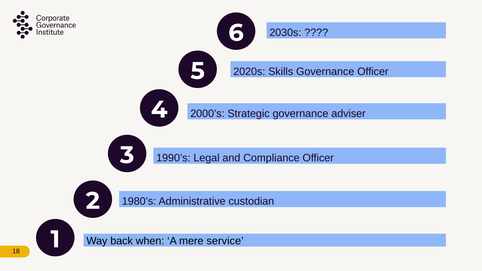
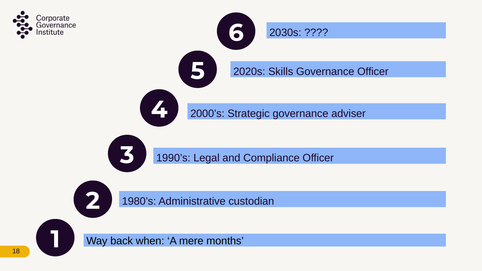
service: service -> months (225, 241)
